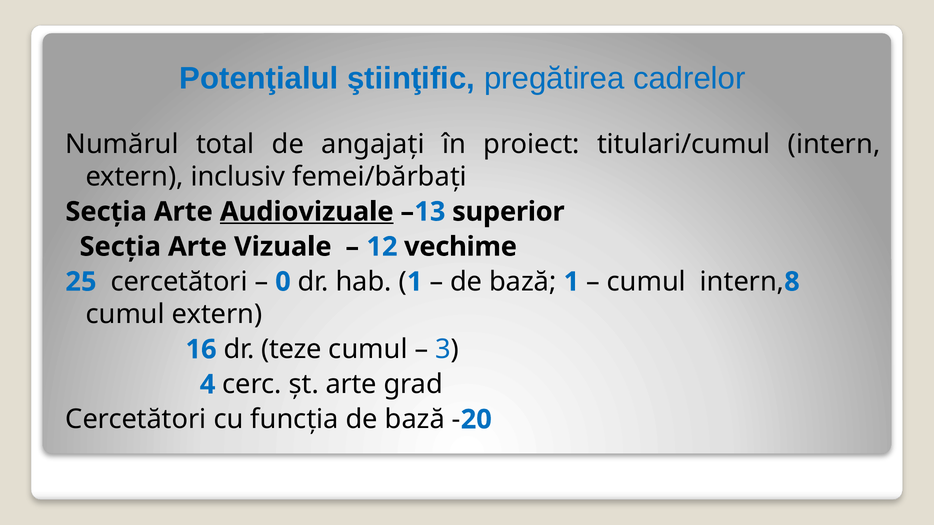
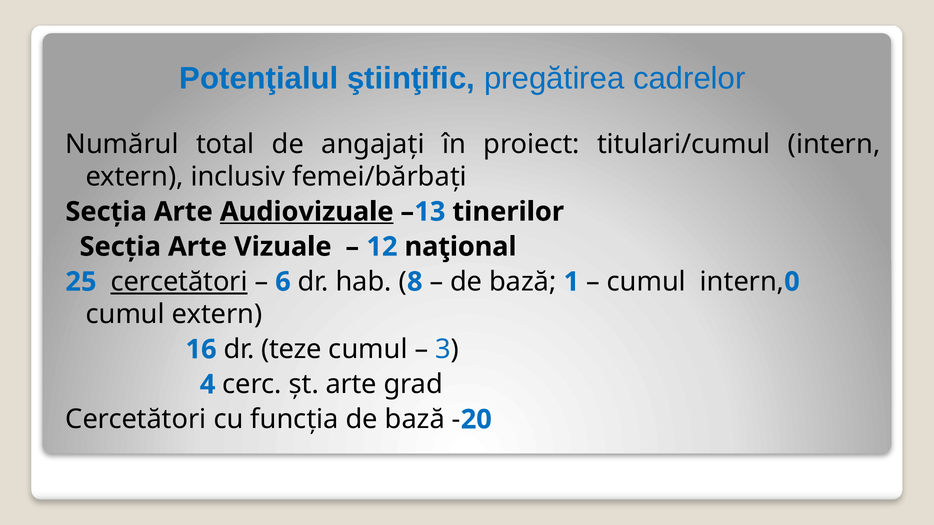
superior: superior -> tinerilor (508, 212)
vechime: vechime -> naţional (460, 247)
cercetători underline: none -> present (179, 282)
0: 0 -> 6 (283, 282)
1: 1 -> 8 (415, 282)
8: 8 -> 0 (792, 282)
